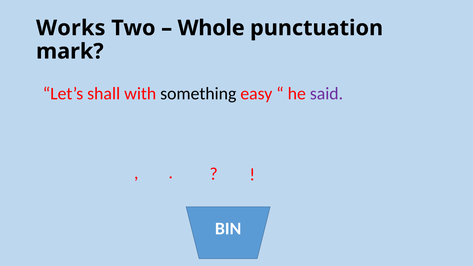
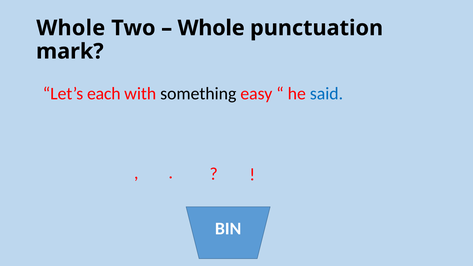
Works: Works -> Whole (71, 28)
shall: shall -> each (104, 94)
said colour: purple -> blue (326, 94)
